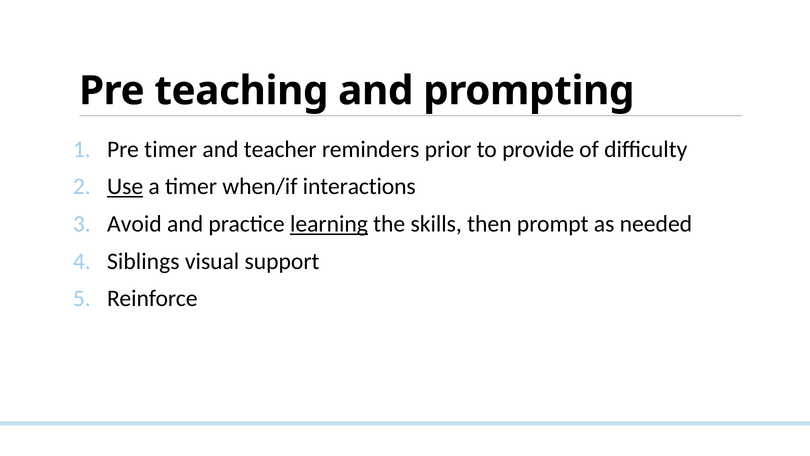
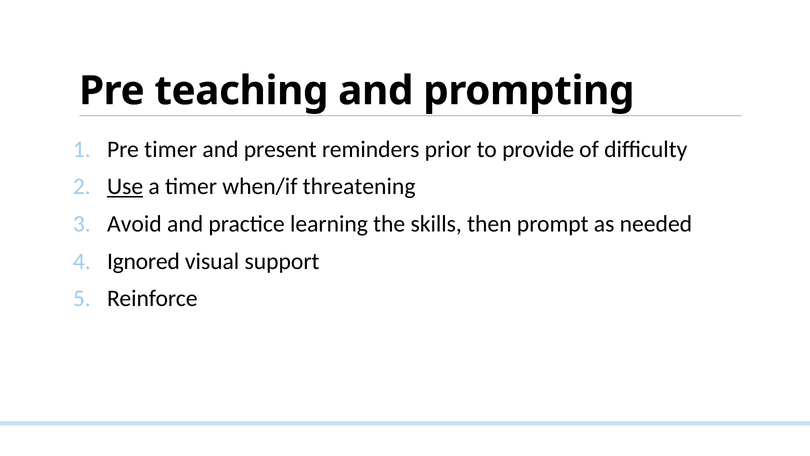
teacher: teacher -> present (280, 149)
interactions: interactions -> threatening (359, 186)
learning underline: present -> none (329, 224)
Siblings: Siblings -> Ignored (143, 261)
